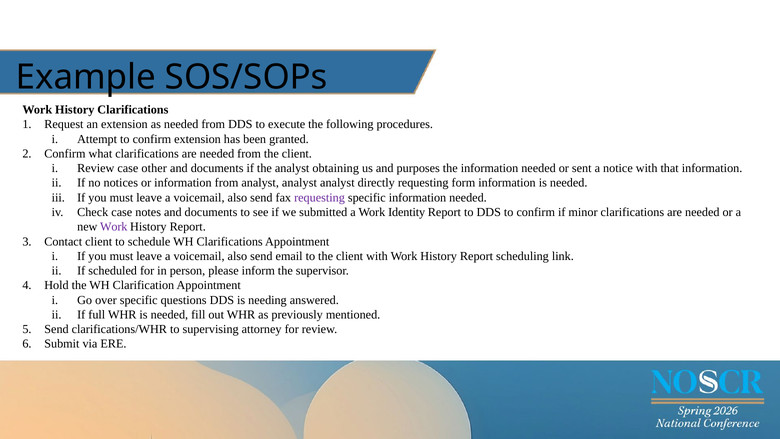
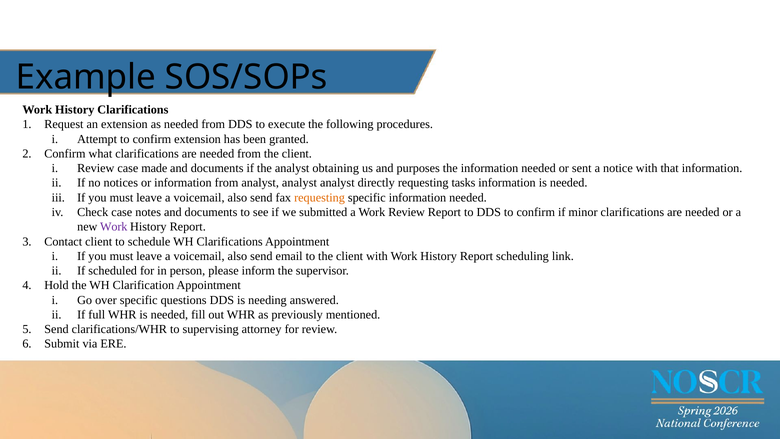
other: other -> made (154, 168)
form: form -> tasks (463, 183)
requesting colour: purple -> orange (320, 197)
Work Identity: Identity -> Review (407, 212)
